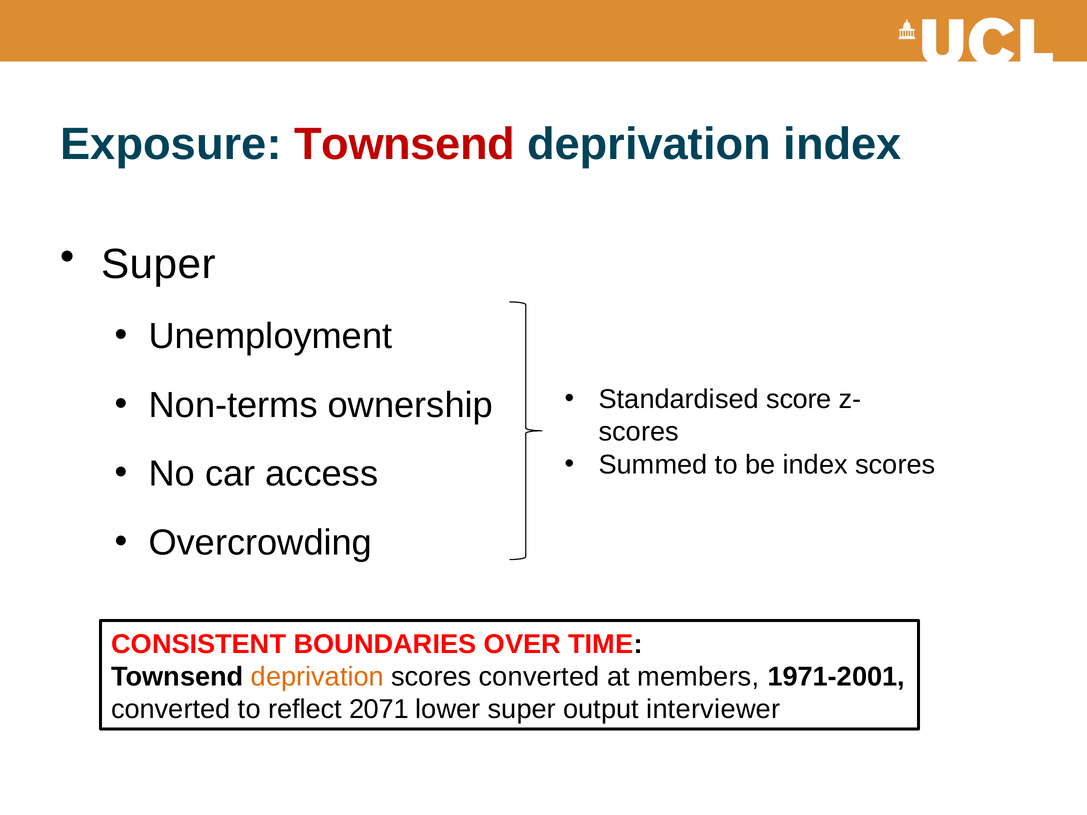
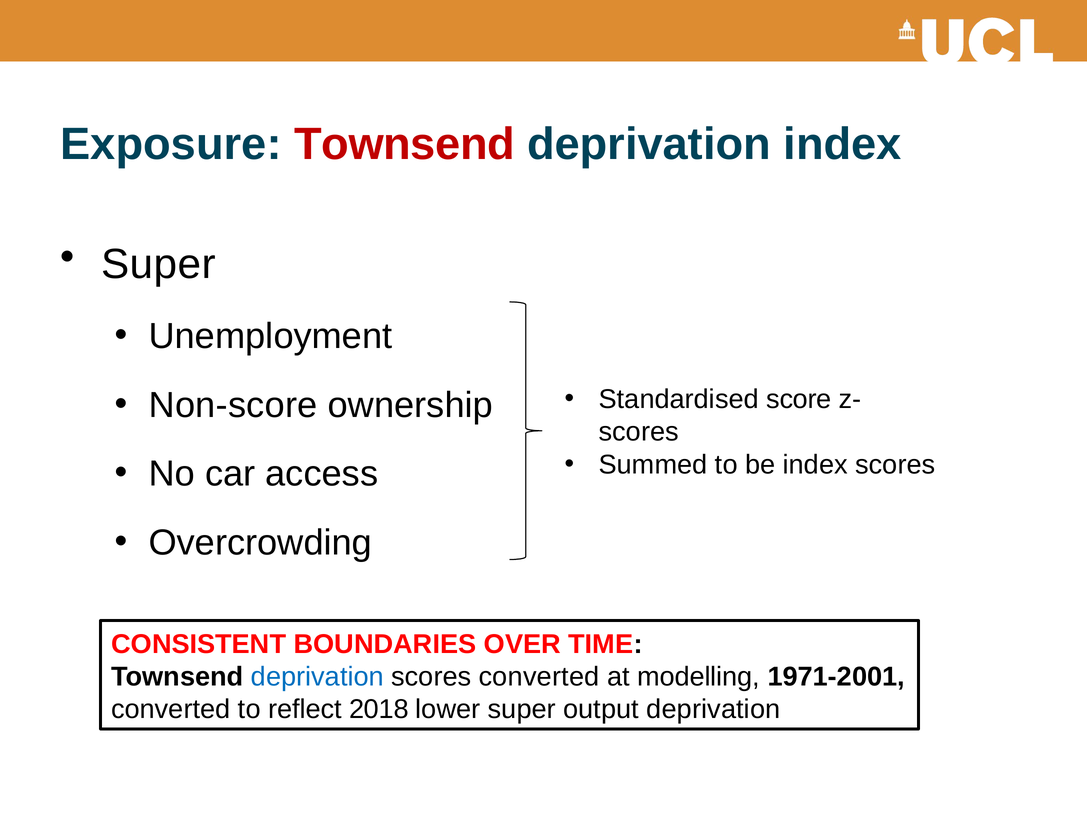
Non-terms: Non-terms -> Non-score (233, 405)
deprivation colour: orange -> blue (317, 677)
members: members -> modelling (698, 677)
2071: 2071 -> 2018 (379, 709)
output interviewer: interviewer -> deprivation (713, 709)
